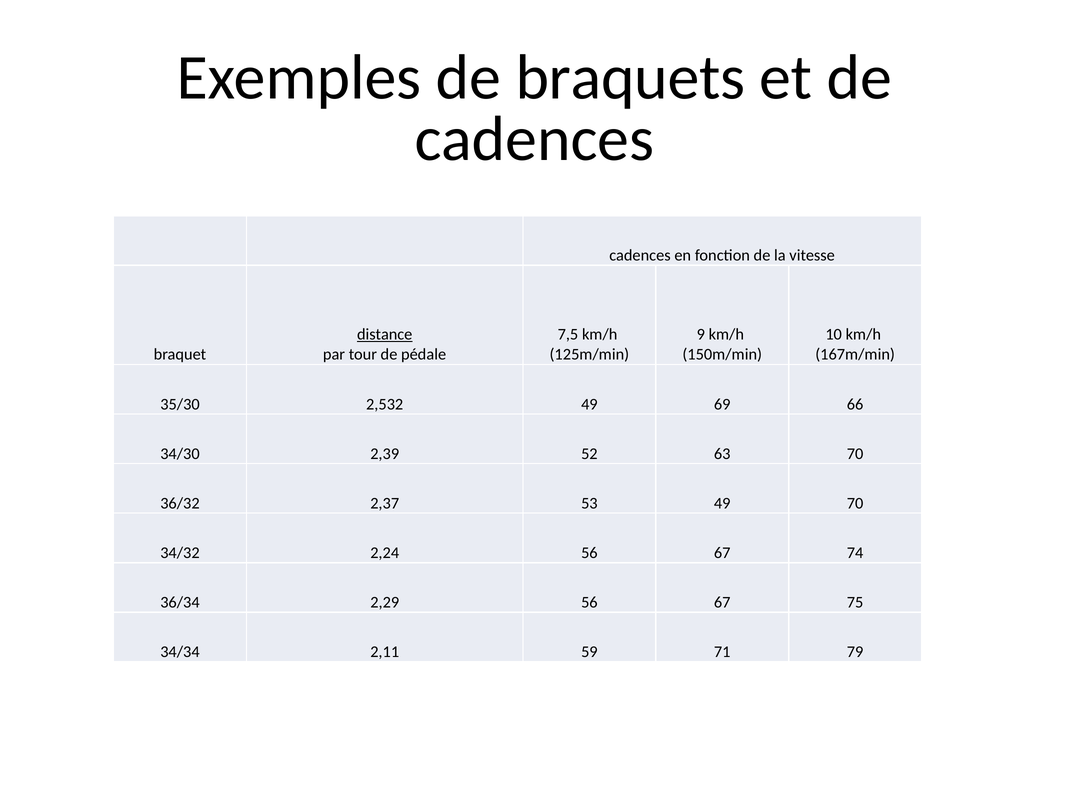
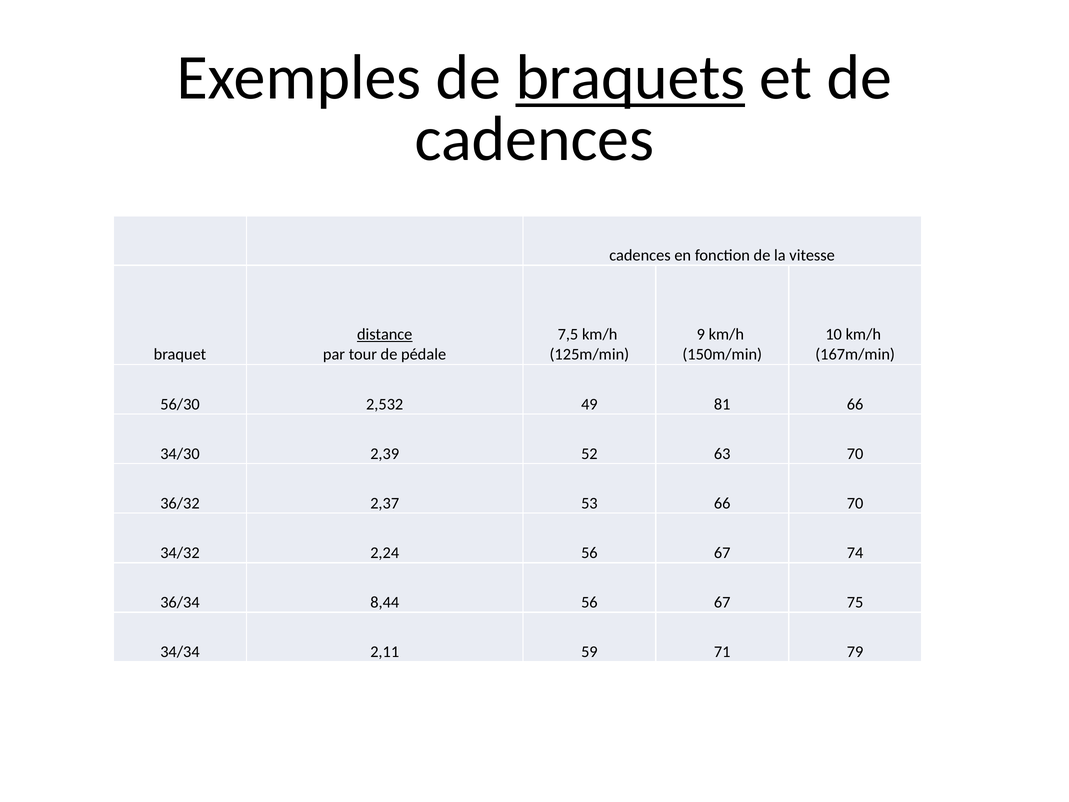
braquets underline: none -> present (630, 78)
35/30: 35/30 -> 56/30 (180, 404)
69: 69 -> 81 (722, 404)
53 49: 49 -> 66 (722, 503)
2,29: 2,29 -> 8,44 (385, 602)
